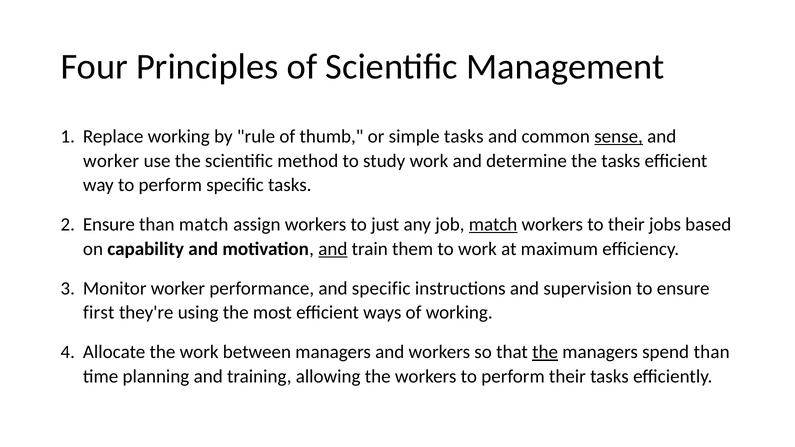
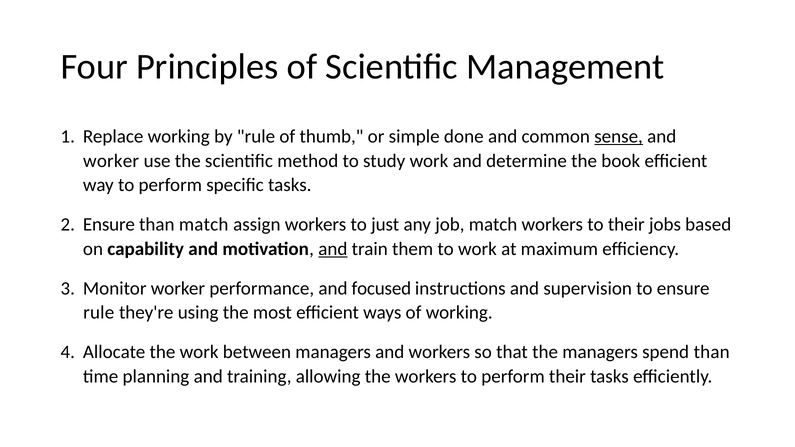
simple tasks: tasks -> done (464, 136)
the tasks: tasks -> book (621, 161)
match underline: present -> none (493, 225)
and specific: specific -> focused (381, 288)
first: first -> rule (99, 313)
the underline: present -> none (545, 352)
